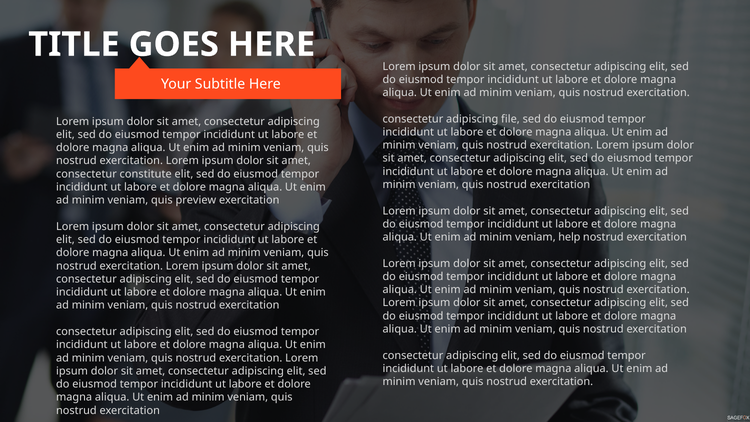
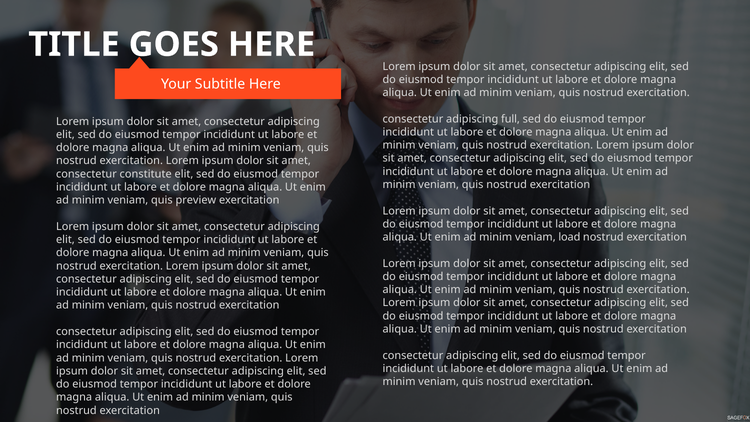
file: file -> full (511, 119)
help: help -> load (569, 237)
